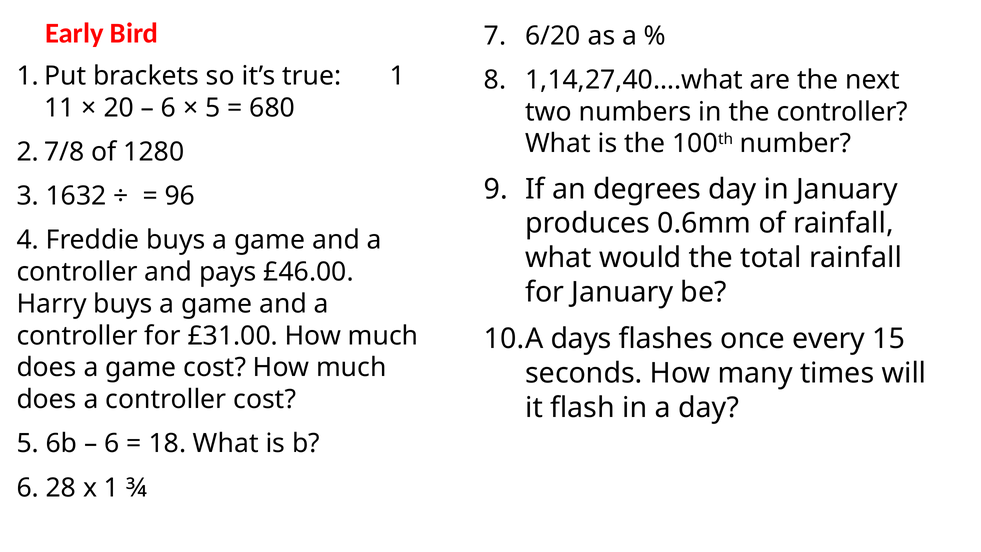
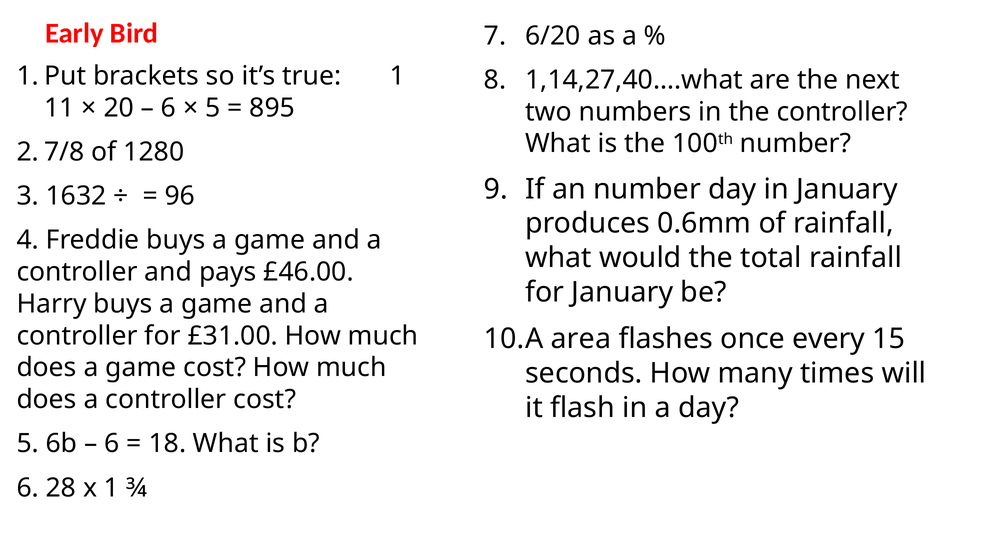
680: 680 -> 895 (272, 108)
an degrees: degrees -> number (647, 189)
days: days -> area (581, 339)
